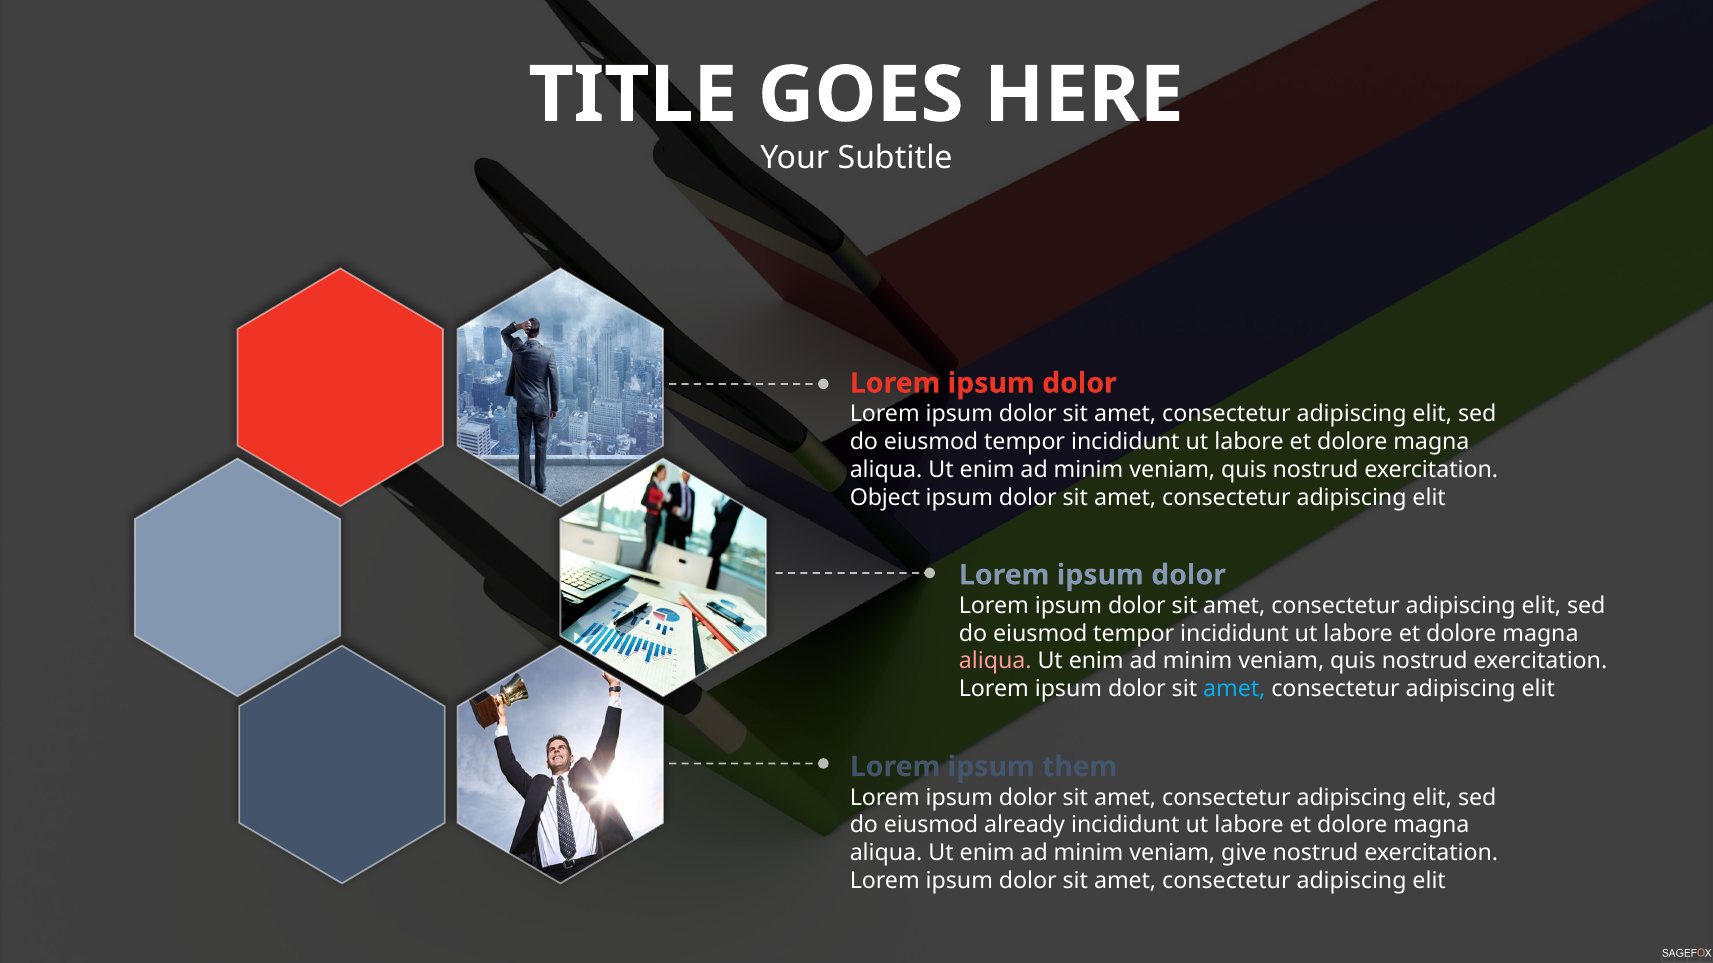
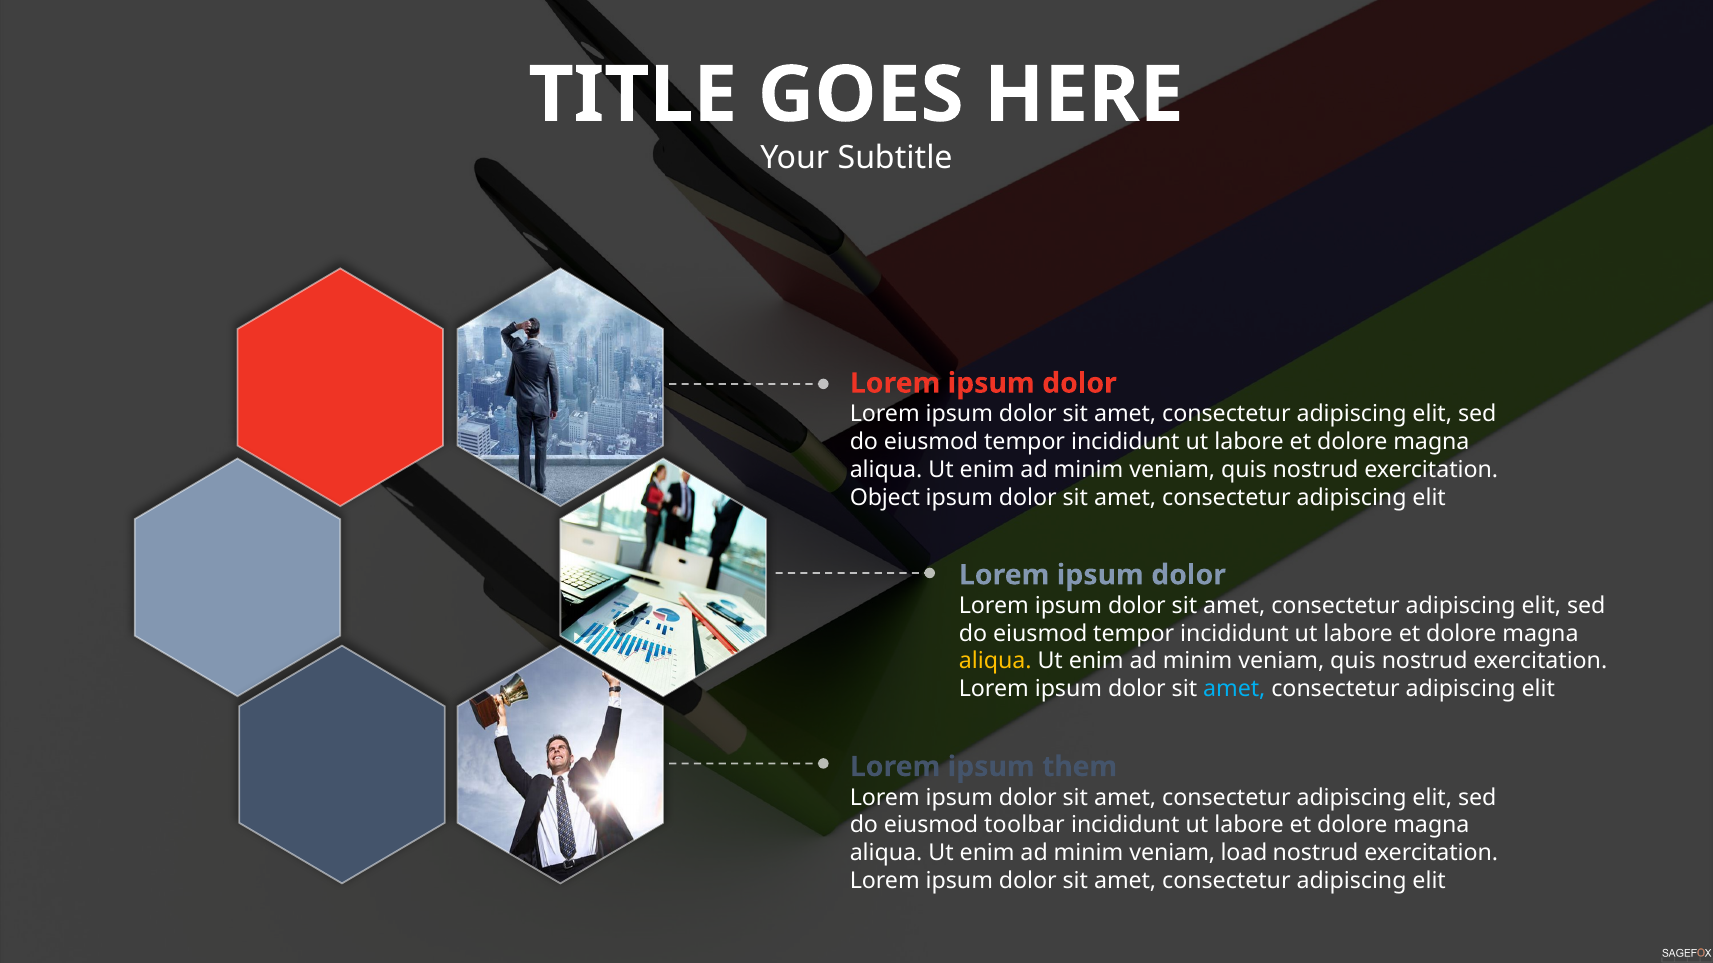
aliqua colour: pink -> yellow (995, 662)
already: already -> toolbar (1024, 826)
give: give -> load (1244, 854)
